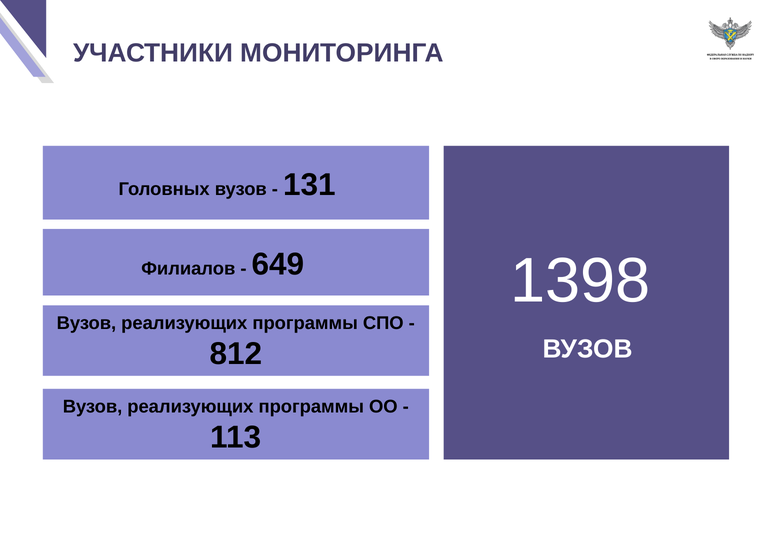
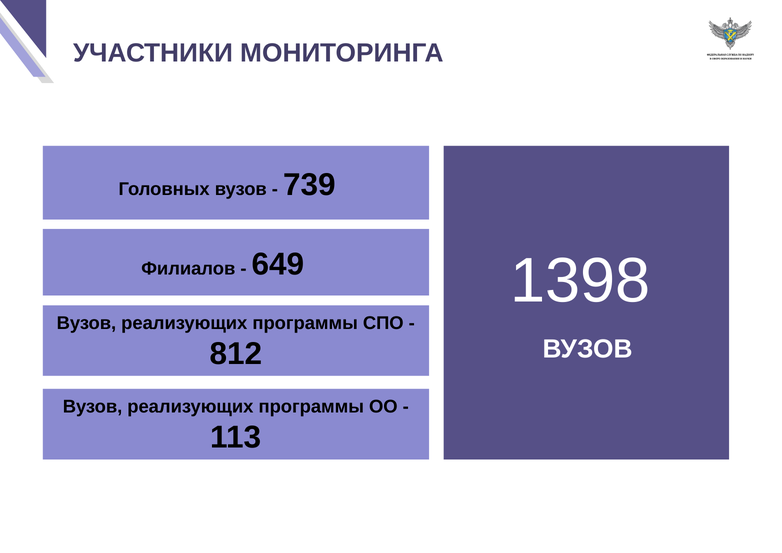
131: 131 -> 739 (309, 185)
